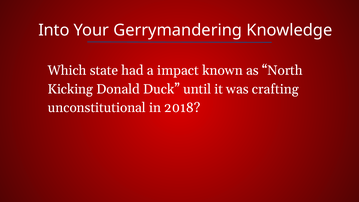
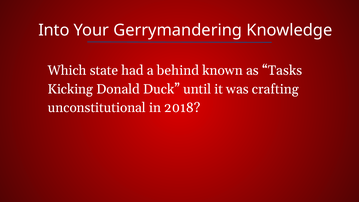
impact: impact -> behind (178, 71)
North: North -> Tasks (282, 71)
